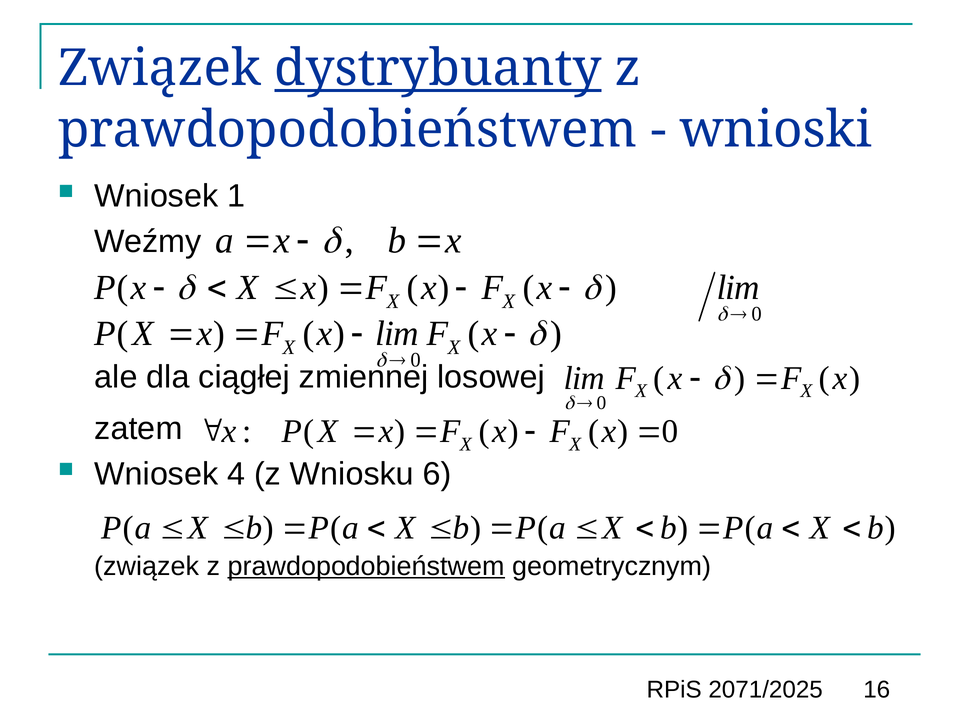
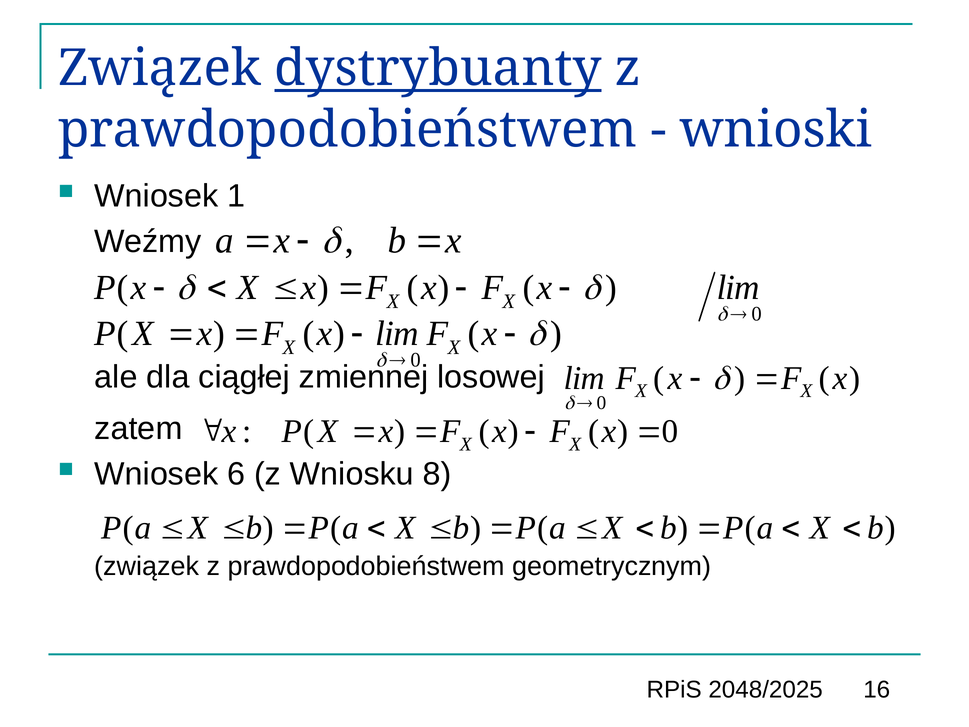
4: 4 -> 6 (236, 474)
6: 6 -> 8 (437, 474)
prawdopodobieństwem underline: present -> none (366, 566)
2071/2025: 2071/2025 -> 2048/2025 (766, 689)
